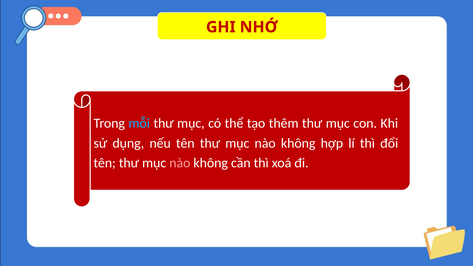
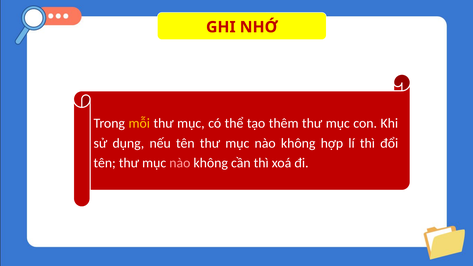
mỗi colour: light blue -> yellow (139, 123)
